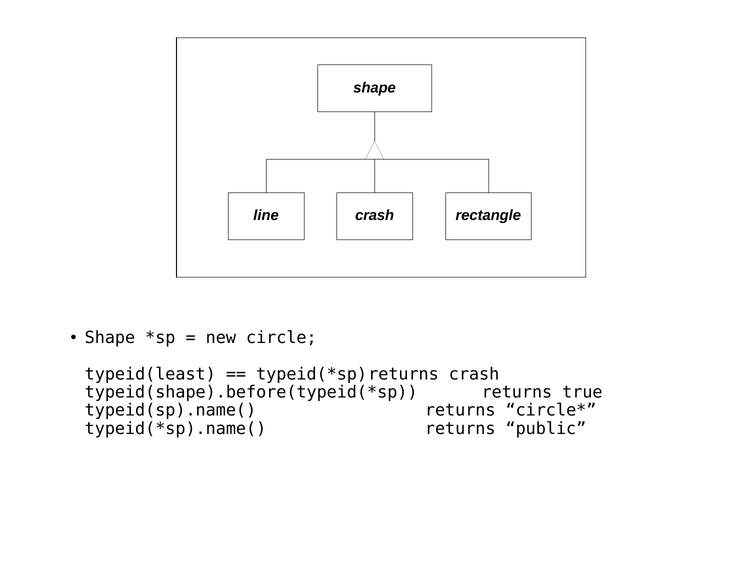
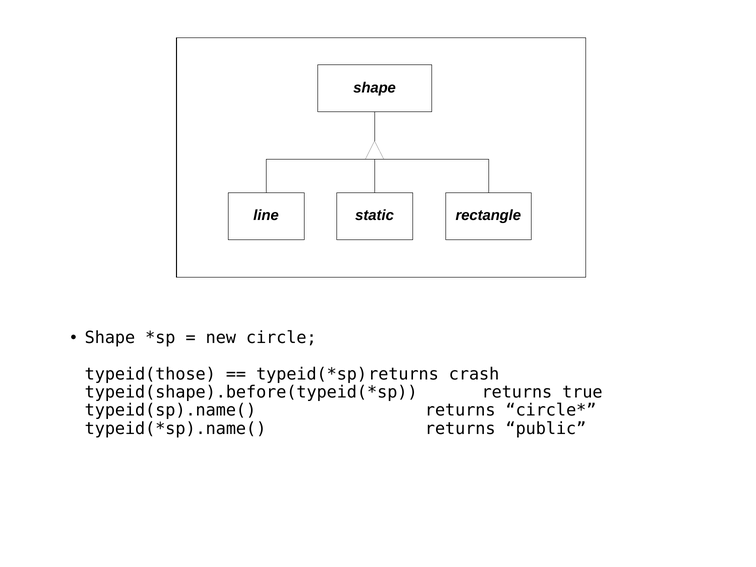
crash: crash -> static (375, 215)
typeid(least: typeid(least -> typeid(those (150, 374)
